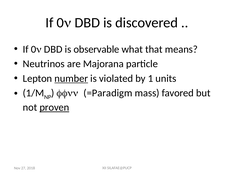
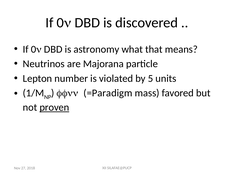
observable: observable -> astronomy (96, 49)
number underline: present -> none (71, 78)
1: 1 -> 5 (150, 78)
